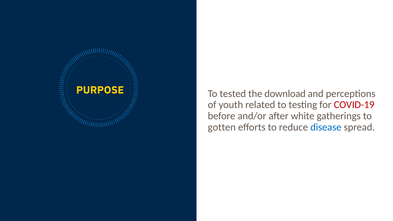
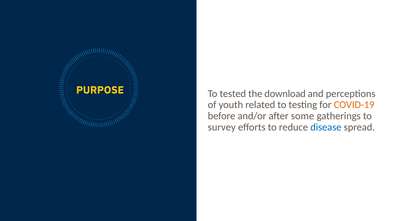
COVID-19 colour: red -> orange (354, 105)
white: white -> some (303, 116)
gotten: gotten -> survey (222, 127)
